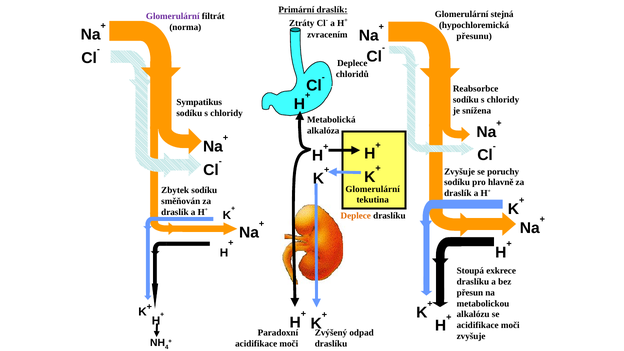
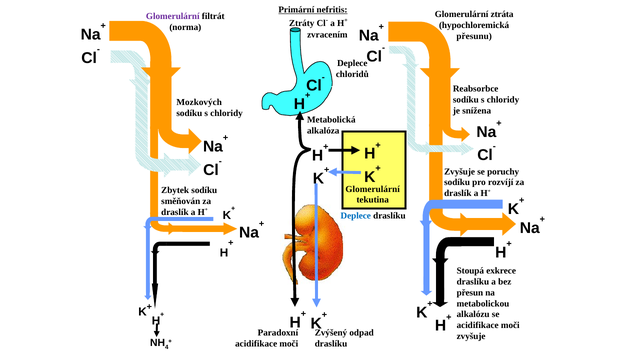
Primární draslík: draslík -> nefritis (332, 10)
stejná: stejná -> ztráta (502, 14)
Sympatikus: Sympatikus -> Mozkových (199, 102)
hlavně: hlavně -> rozvíjí (501, 182)
Deplece colour: orange -> blue (356, 216)
